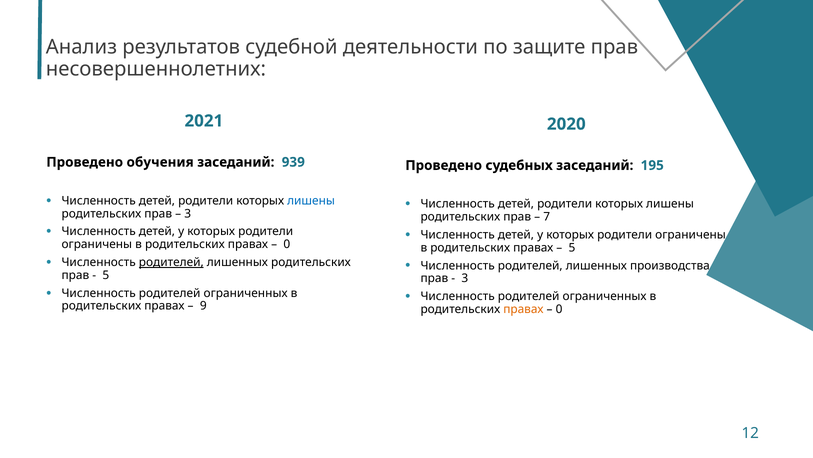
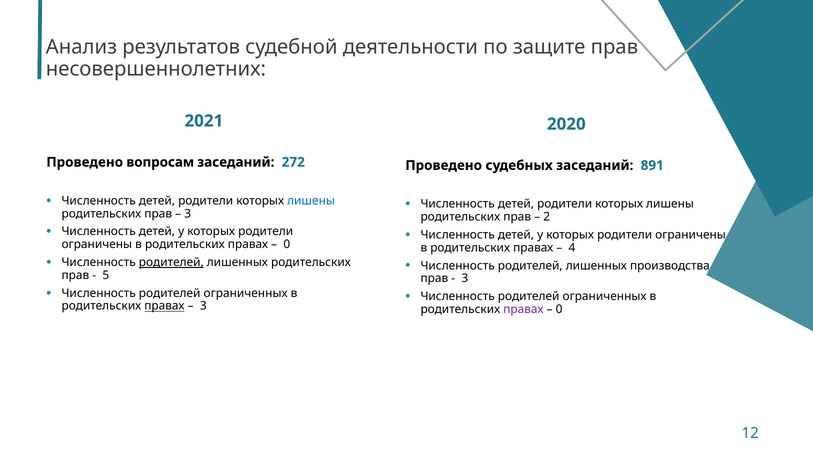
обучения: обучения -> вопросам (160, 162)
939: 939 -> 272 (293, 162)
195: 195 -> 891 (652, 165)
7: 7 -> 2 (547, 217)
5: 5 -> 4 (572, 247)
правах underline: none -> present (164, 306)
9: 9 -> 3 (203, 306)
правах colour: orange -> purple (523, 309)
